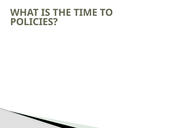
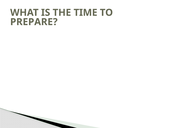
POLICIES: POLICIES -> PREPARE (34, 22)
